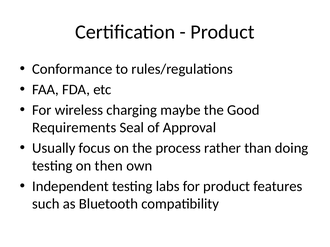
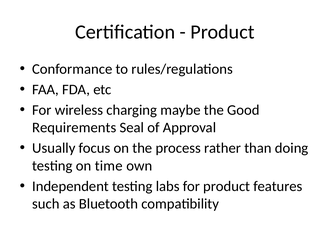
then: then -> time (109, 166)
